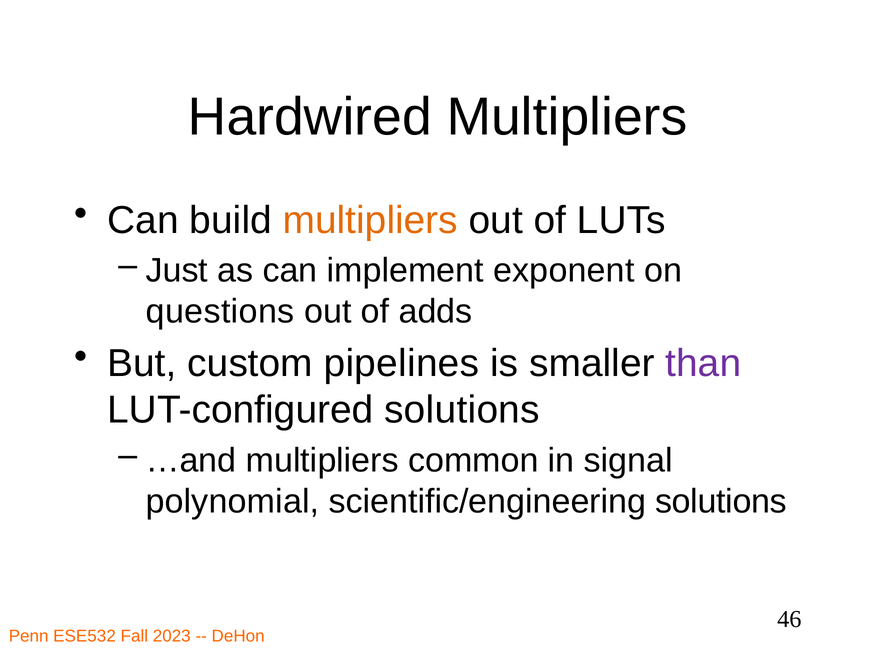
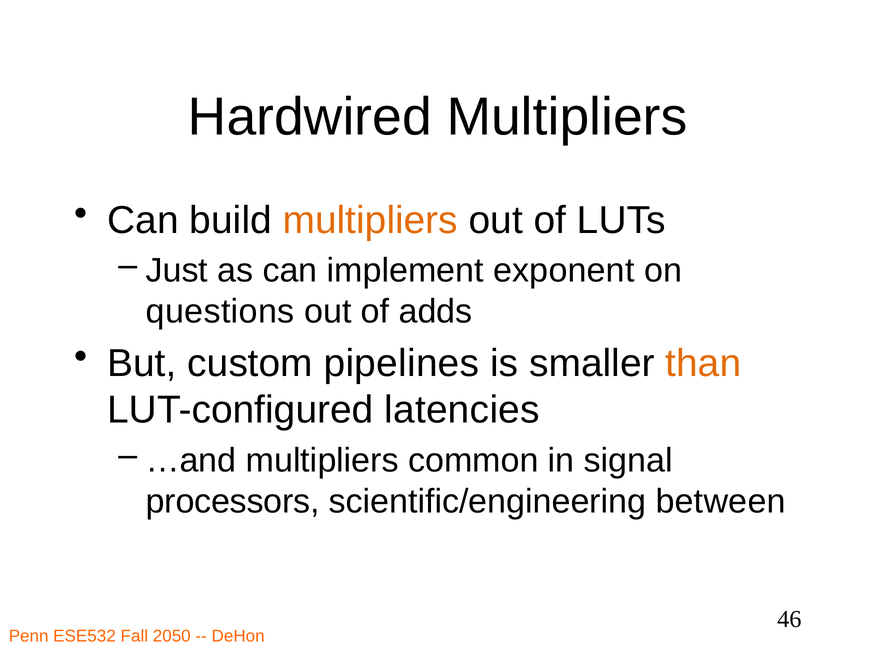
than colour: purple -> orange (703, 363)
LUT-configured solutions: solutions -> latencies (462, 410)
polynomial: polynomial -> processors (233, 501)
scientific/engineering solutions: solutions -> between (721, 501)
2023: 2023 -> 2050 (172, 636)
